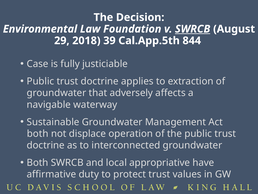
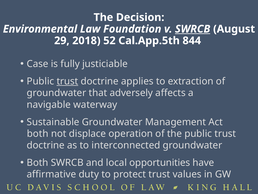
39: 39 -> 52 (109, 41)
trust underline: none -> present (67, 81)
appropriative: appropriative -> opportunities (160, 162)
